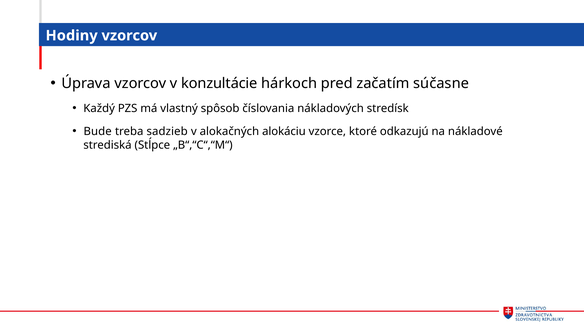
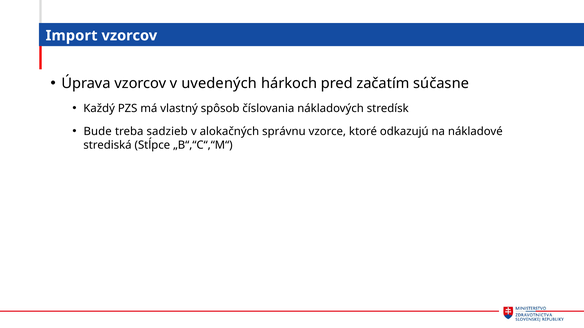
Hodiny: Hodiny -> Import (72, 36)
konzultácie: konzultácie -> uvedených (219, 84)
alokáciu: alokáciu -> správnu (284, 132)
